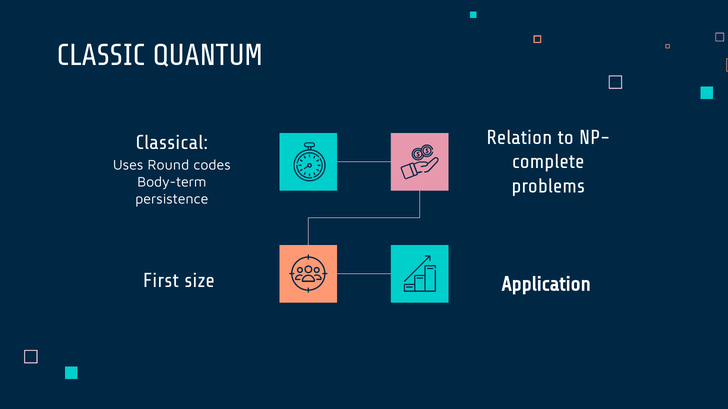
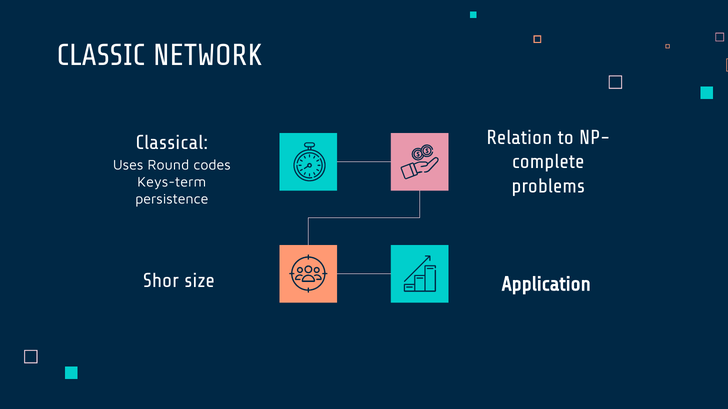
QUANTUM: QUANTUM -> NETWORK (208, 55)
Body-term: Body-term -> Keys-term (172, 182)
First: First -> Shor (161, 281)
